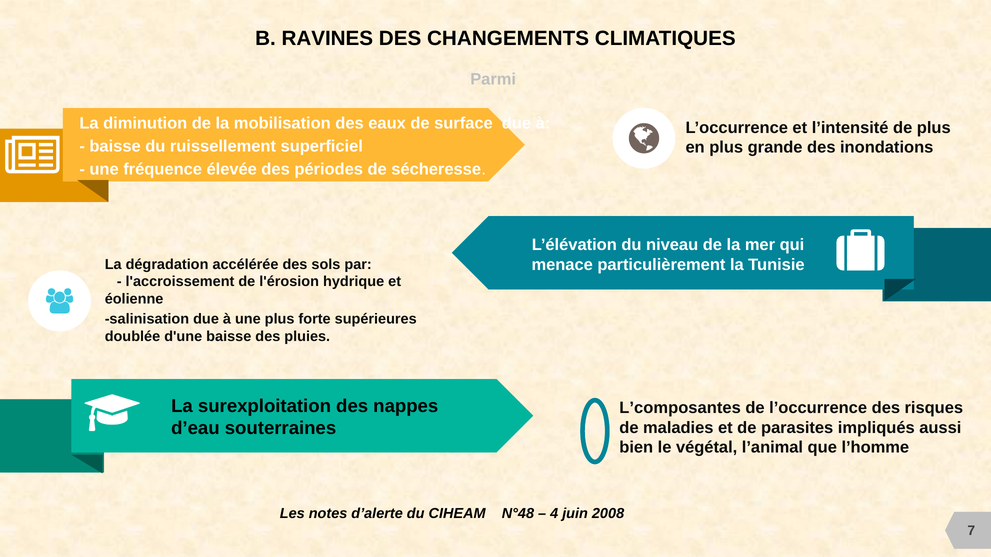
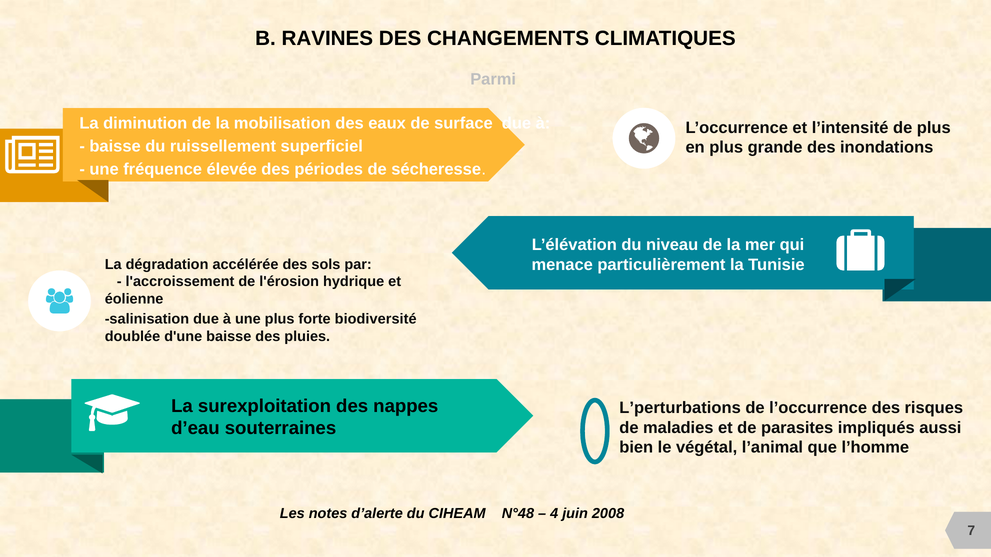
supérieures: supérieures -> biodiversité (376, 319)
L’composantes: L’composantes -> L’perturbations (680, 408)
